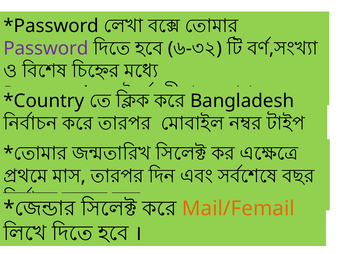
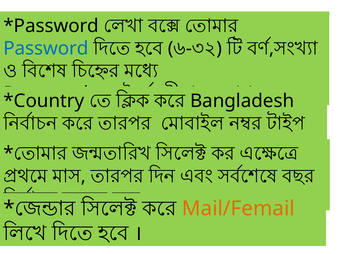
Password colour: purple -> blue (46, 48)
